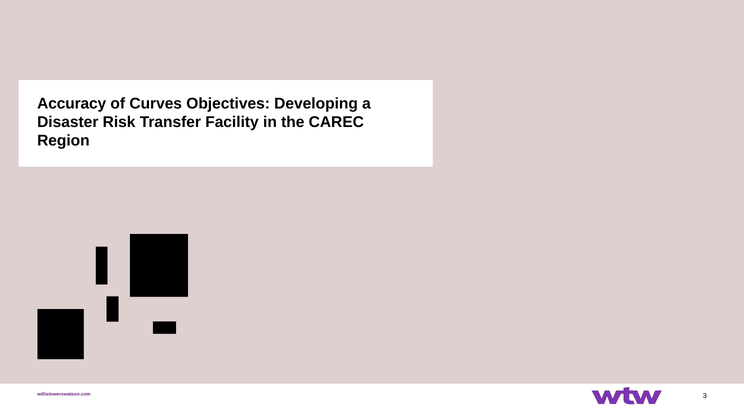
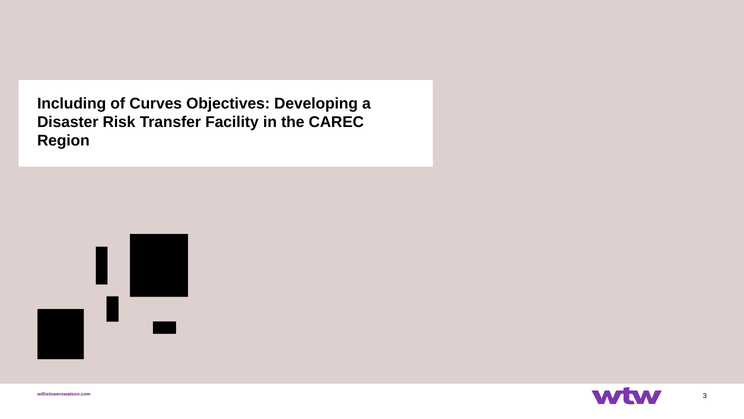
Accuracy: Accuracy -> Including (72, 103)
